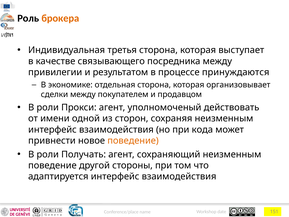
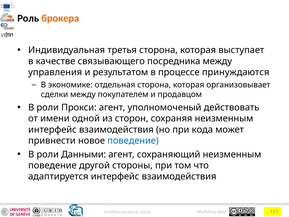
привилегии: привилегии -> управления (55, 72)
поведение colour: orange -> blue (133, 141)
Получать: Получать -> Данными (84, 154)
